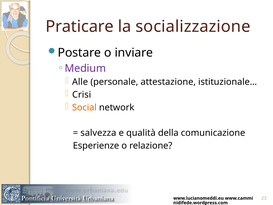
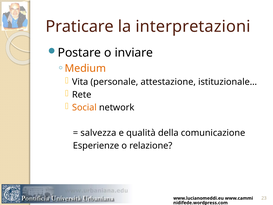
socializzazione: socializzazione -> interpretazioni (193, 26)
Medium colour: purple -> orange (85, 68)
Alle: Alle -> Vita (80, 82)
Crisi: Crisi -> Rete (82, 95)
